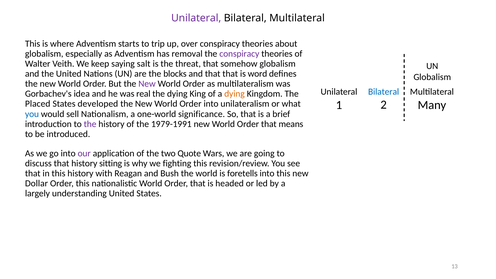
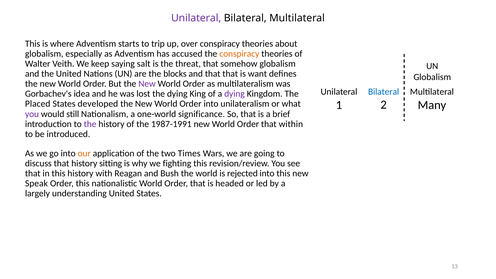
removal: removal -> accused (187, 54)
conspiracy colour: purple -> orange (239, 54)
word: word -> want (257, 74)
real: real -> lost (143, 94)
dying colour: orange -> purple (235, 94)
you colour: blue -> purple (32, 114)
sell: sell -> still (73, 114)
1979-1991: 1979-1991 -> 1987-1991 (171, 124)
means: means -> within (291, 124)
our colour: purple -> orange (84, 153)
Quote: Quote -> Times (189, 153)
foretells: foretells -> rejected (242, 173)
Dollar: Dollar -> Speak (36, 184)
